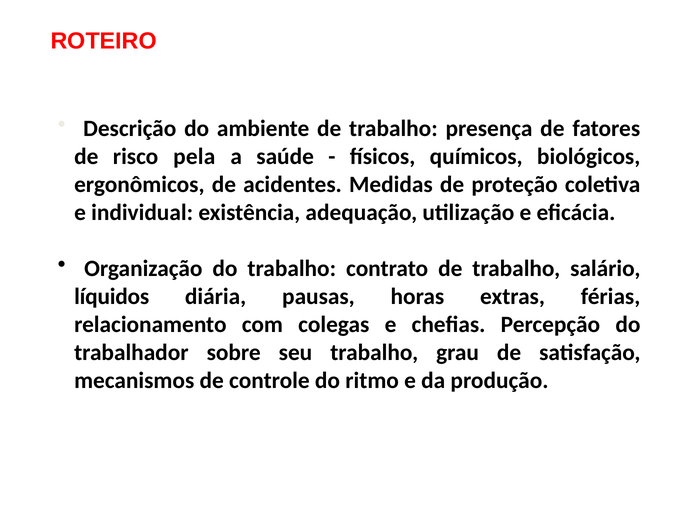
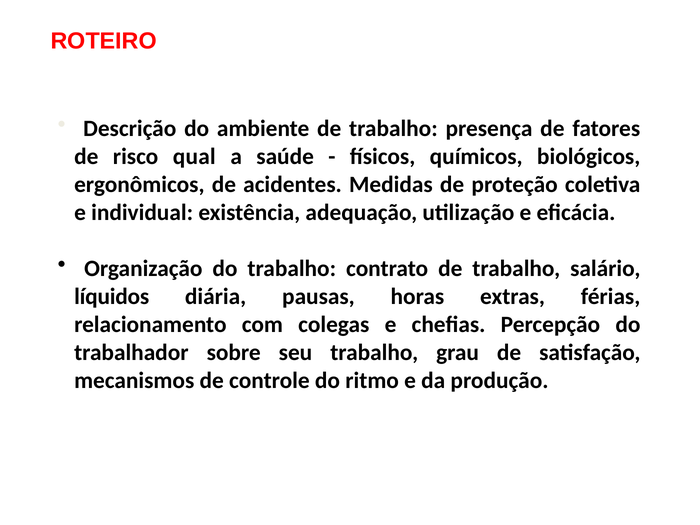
pela: pela -> qual (194, 156)
